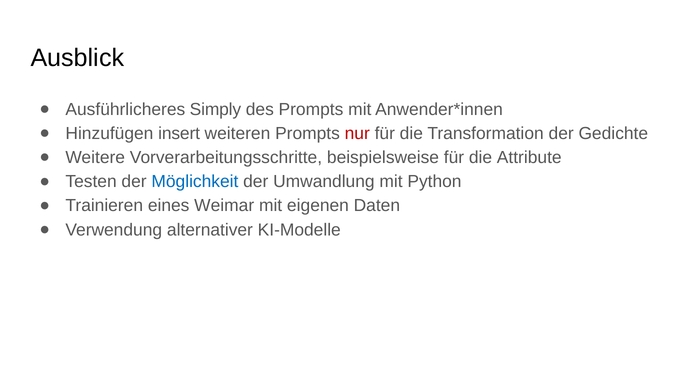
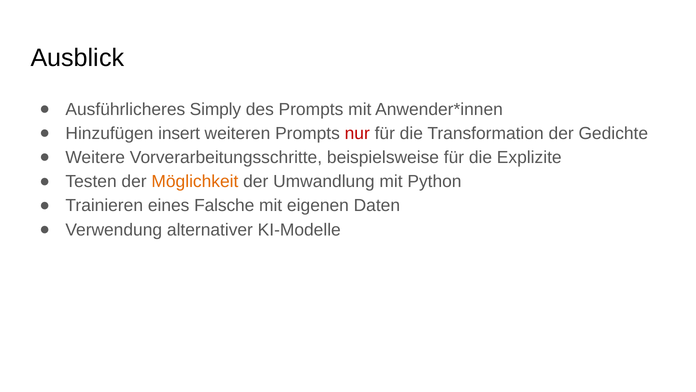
Attribute: Attribute -> Explizite (529, 157)
Möglichkeit colour: blue -> orange (195, 181)
Weimar: Weimar -> Falsche (224, 205)
